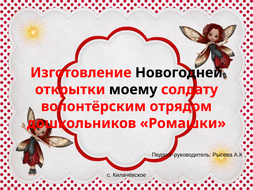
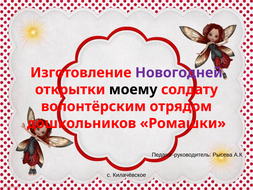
Новогодней colour: black -> purple (179, 73)
